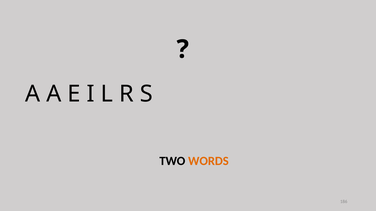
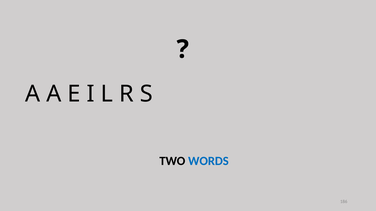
WORDS colour: orange -> blue (208, 161)
